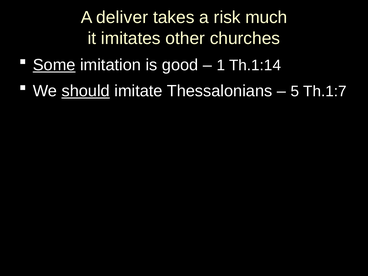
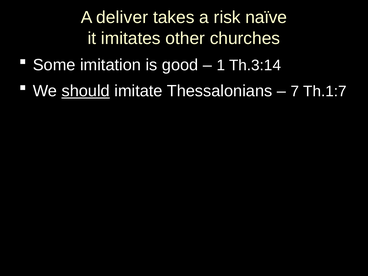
much: much -> naïve (266, 17)
Some underline: present -> none (54, 65)
Th.1:14: Th.1:14 -> Th.3:14 (255, 65)
5: 5 -> 7 (295, 91)
